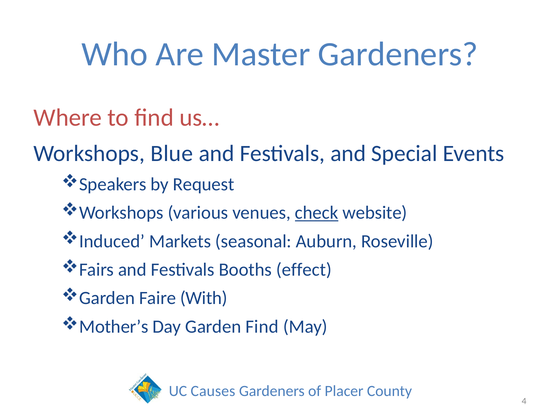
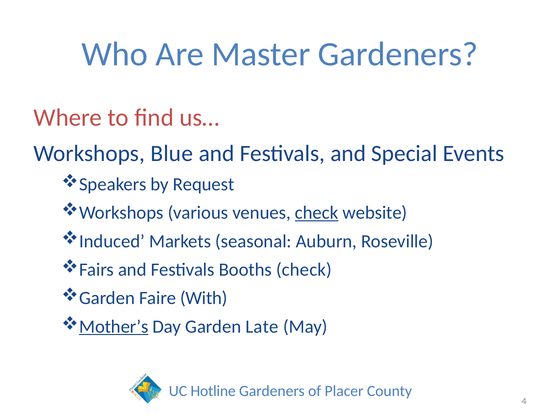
Booths effect: effect -> check (304, 270)
Mother’s underline: none -> present (114, 327)
Garden Find: Find -> Late (262, 327)
Causes: Causes -> Hotline (213, 391)
